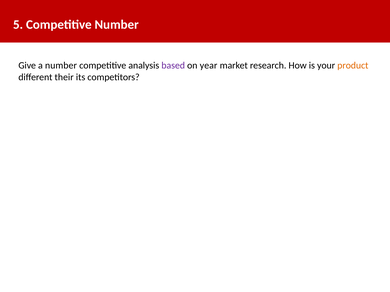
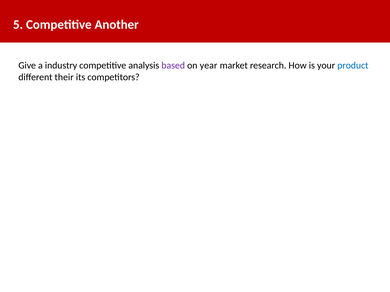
Competitive Number: Number -> Another (117, 25)
a number: number -> industry (61, 66)
product colour: orange -> blue (353, 66)
